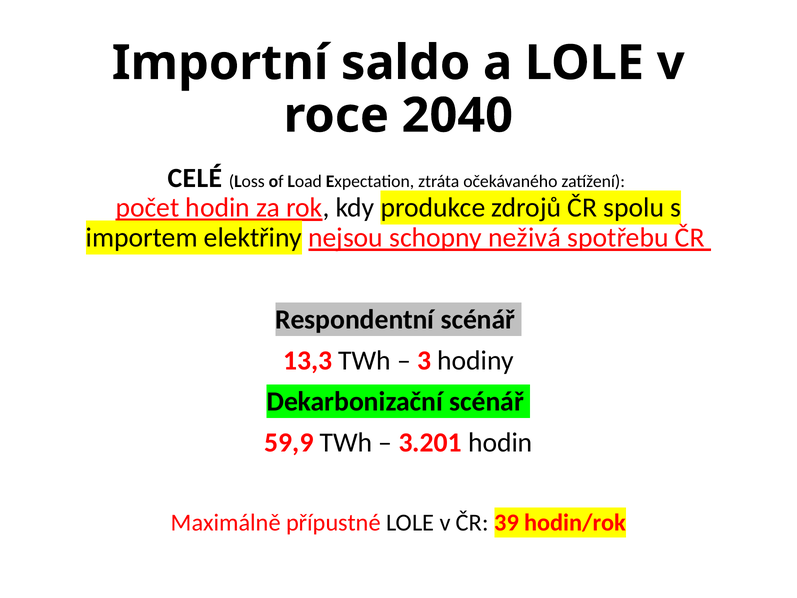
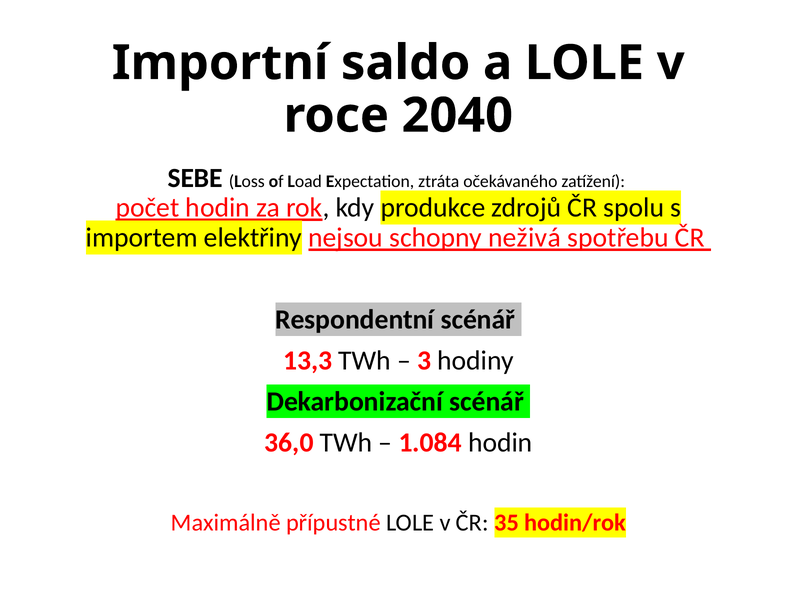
CELÉ: CELÉ -> SEBE (195, 178)
59,9: 59,9 -> 36,0 (289, 442)
3.201: 3.201 -> 1.084 (430, 442)
39: 39 -> 35 (507, 522)
